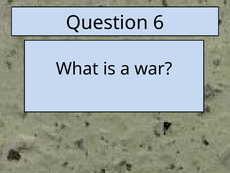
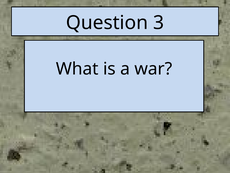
6: 6 -> 3 (159, 23)
